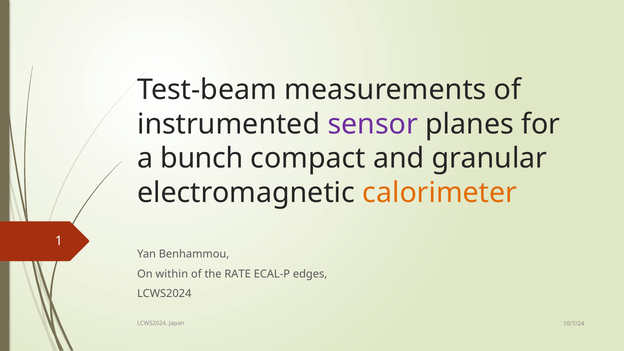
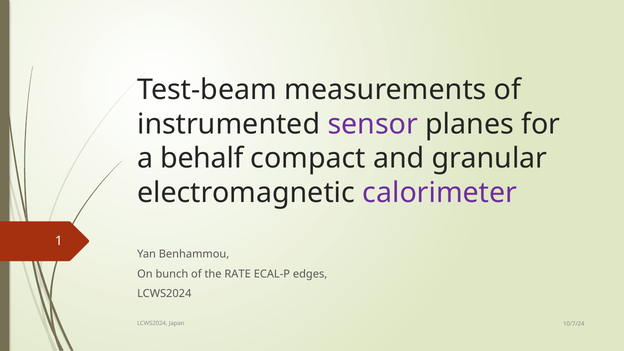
bunch: bunch -> behalf (202, 158)
calorimeter colour: orange -> purple (440, 193)
within: within -> bunch (172, 274)
